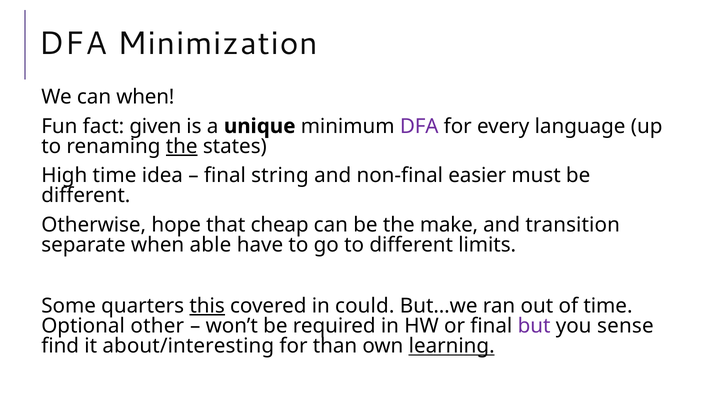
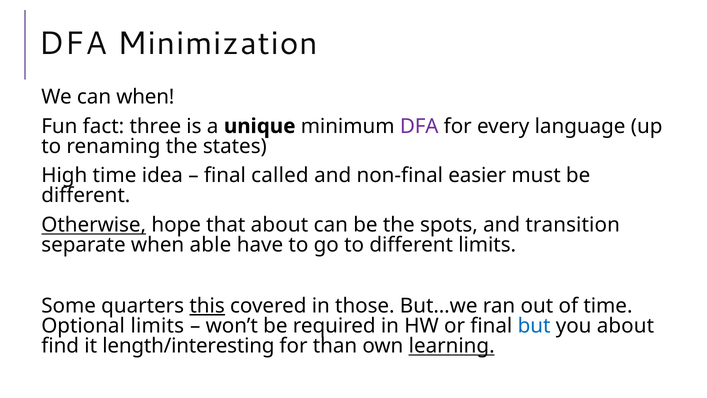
given: given -> three (155, 126)
the underline: present -> none (182, 146)
string: string -> called (280, 175)
Otherwise underline: none -> present (94, 225)
that cheap: cheap -> about (279, 225)
make: make -> spots (449, 225)
could: could -> those (365, 306)
Optional other: other -> limits (157, 326)
but colour: purple -> blue (534, 326)
you sense: sense -> about (625, 326)
about/interesting: about/interesting -> length/interesting (188, 346)
